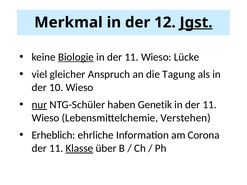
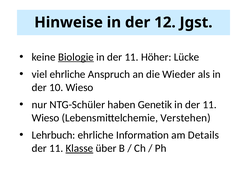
Merkmal: Merkmal -> Hinweise (69, 22)
Jgst underline: present -> none (196, 22)
Wieso: Wieso -> Höher (156, 57)
viel gleicher: gleicher -> ehrliche (68, 74)
Tagung: Tagung -> Wieder (179, 74)
nur underline: present -> none (39, 105)
Erheblich: Erheblich -> Lehrbuch (53, 135)
Corona: Corona -> Details (204, 135)
